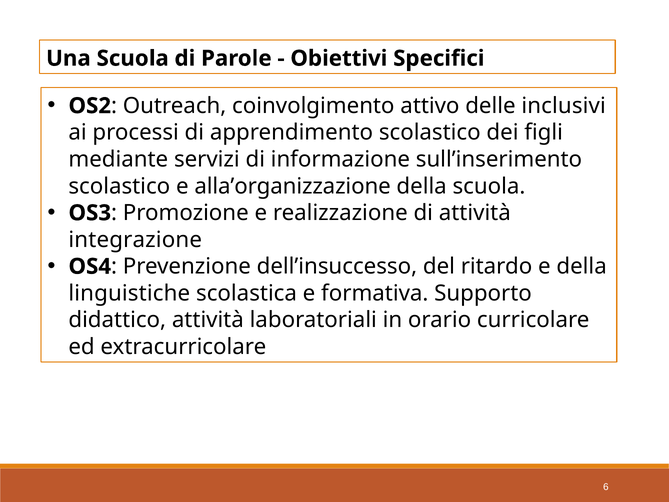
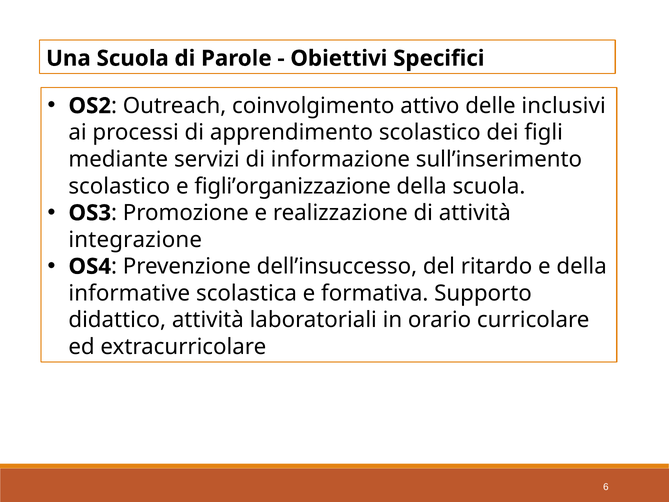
alla’organizzazione: alla’organizzazione -> figli’organizzazione (293, 186)
linguistiche: linguistiche -> informative (129, 293)
